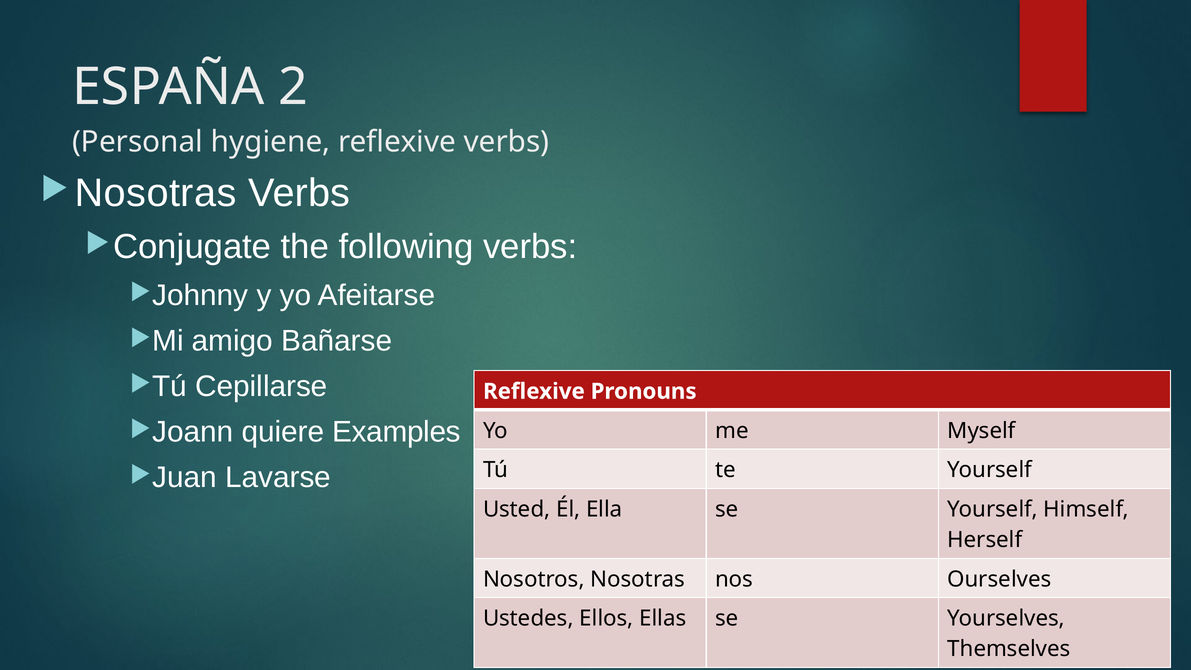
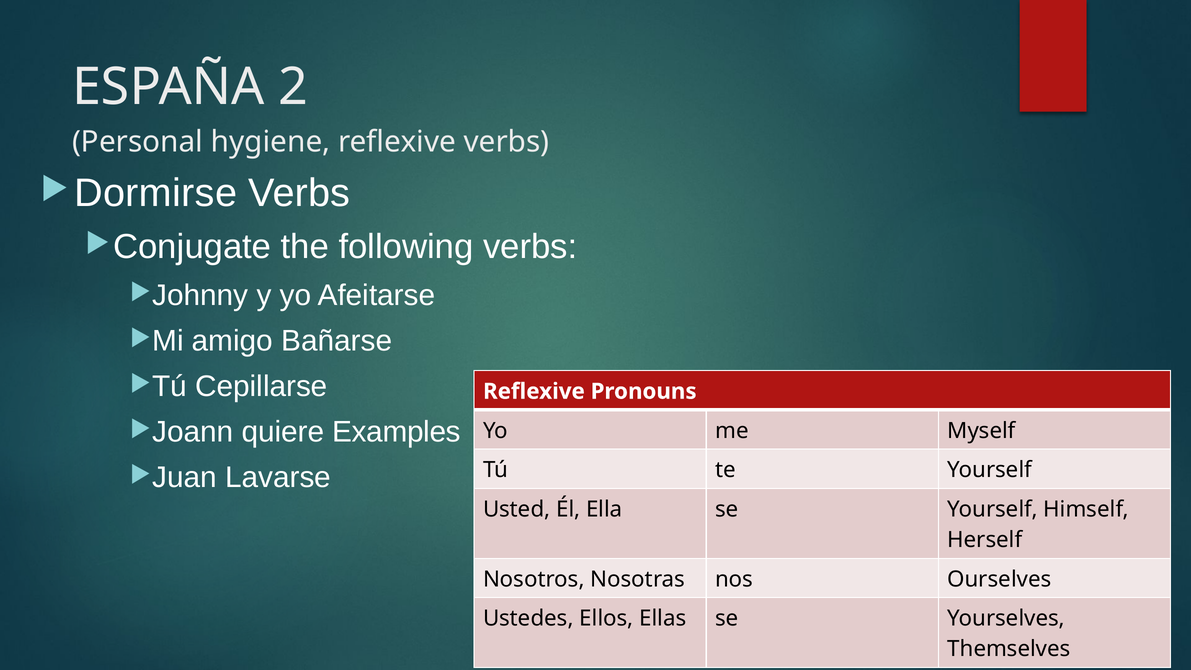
Nosotras: Nosotras -> Dormirse (156, 193)
